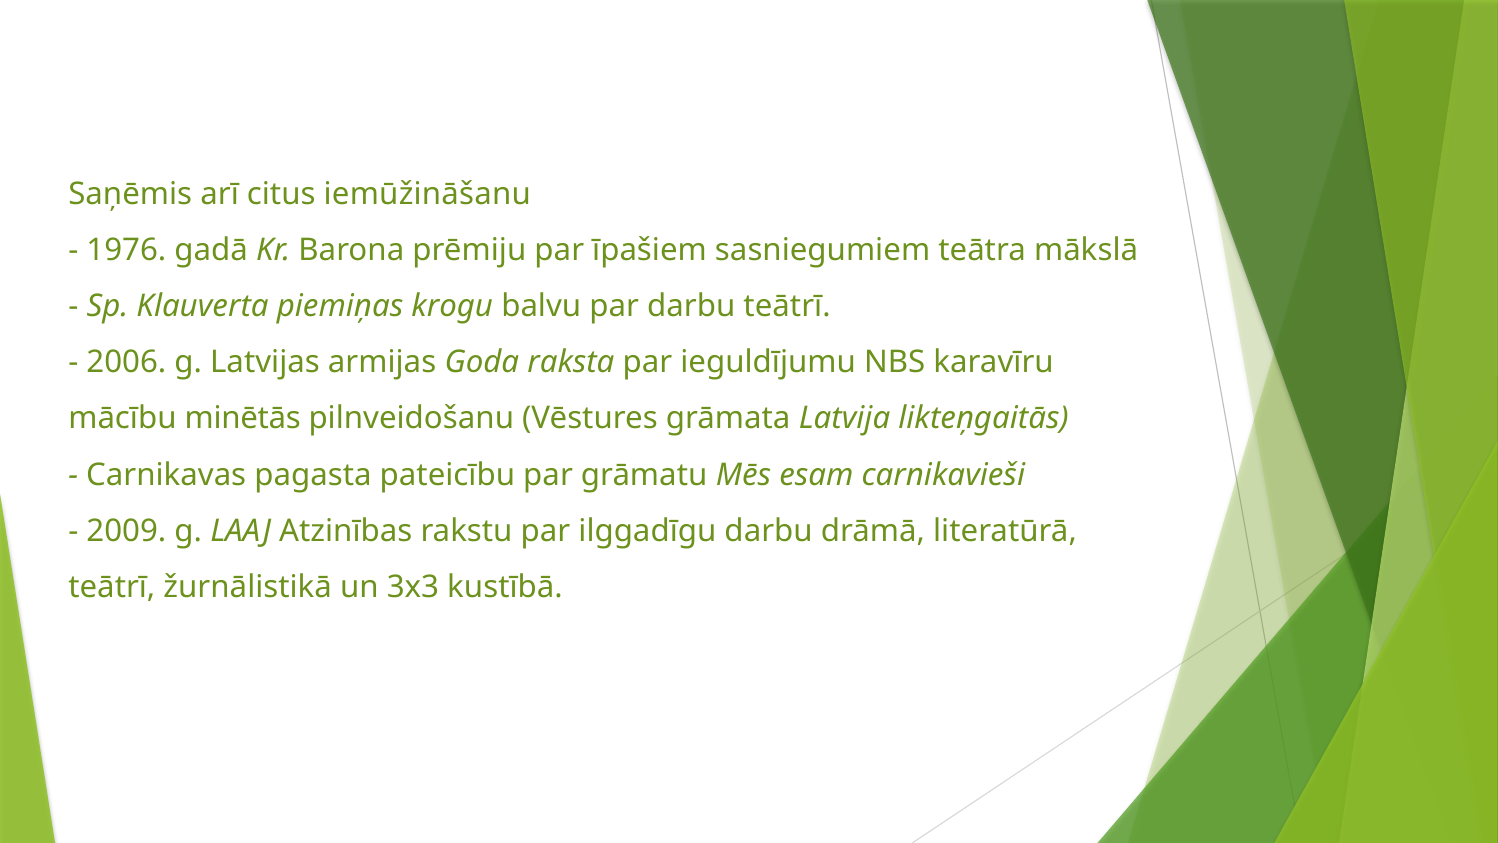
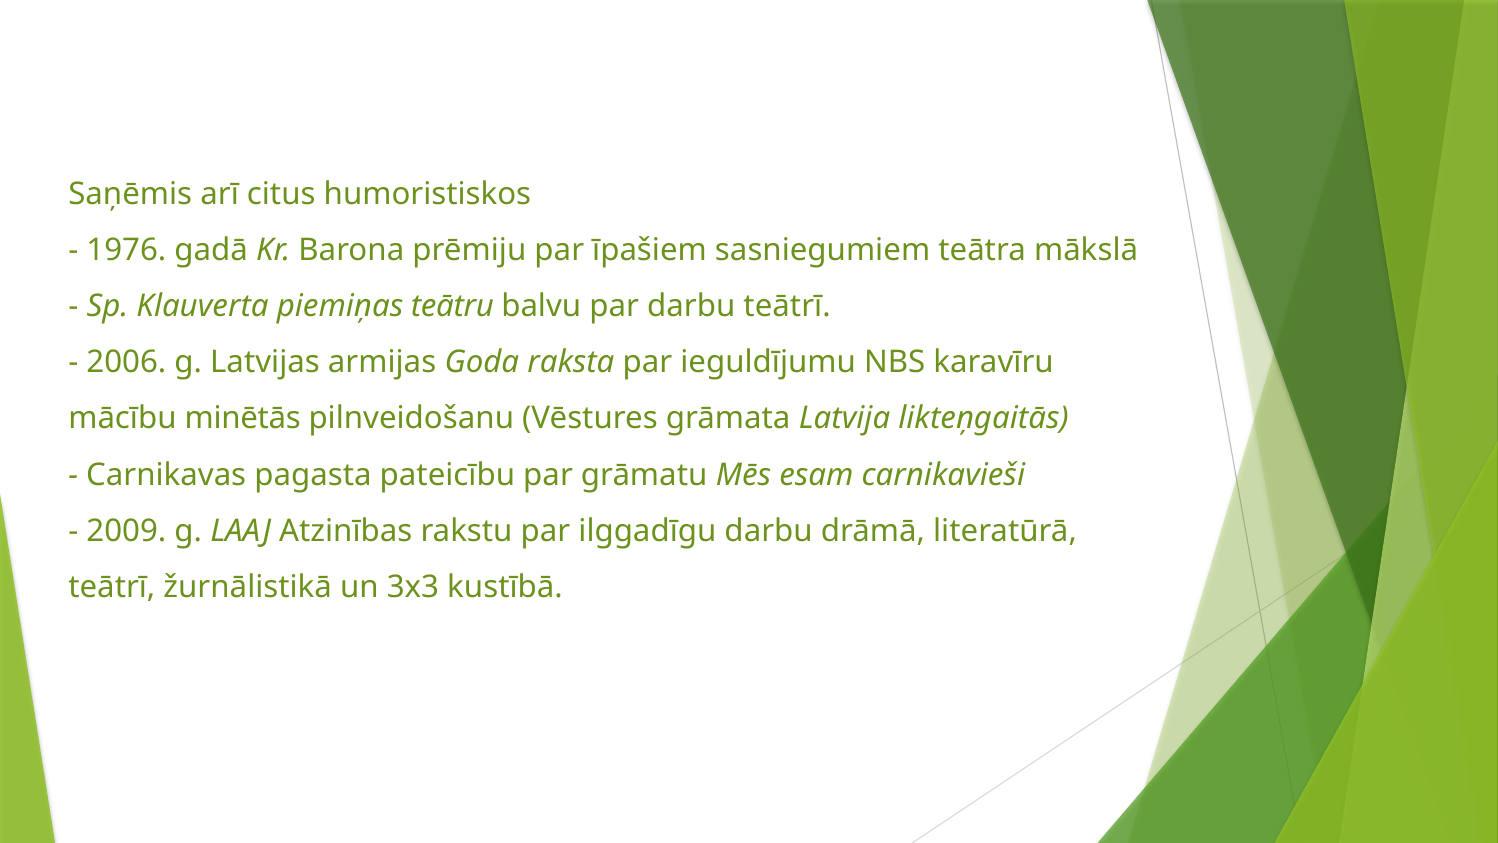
iemūžināšanu: iemūžināšanu -> humoristiskos (427, 194)
krogu: krogu -> teātru (452, 306)
